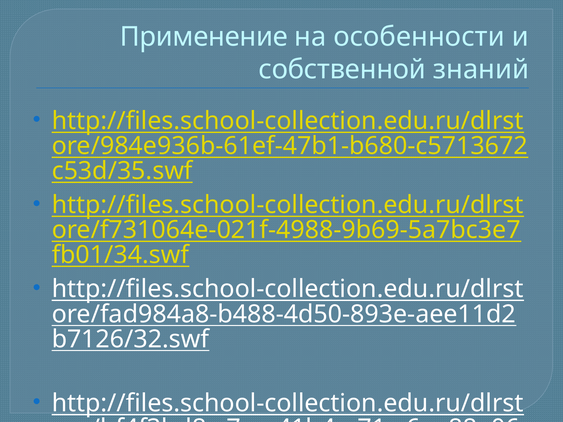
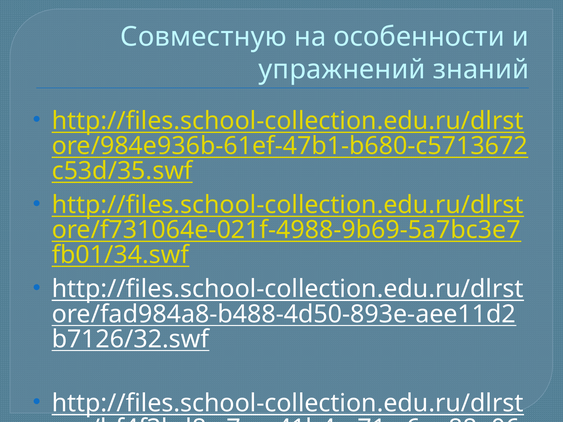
Применение: Применение -> Совместную (204, 37)
собственной: собственной -> упражнений (342, 70)
